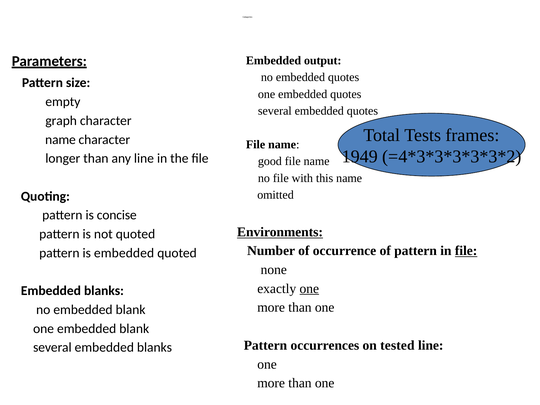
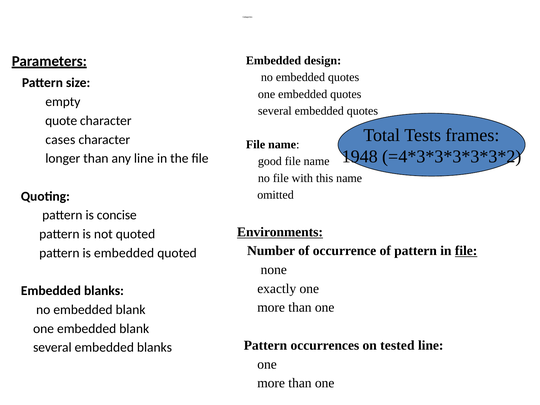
output: output -> design (323, 61)
graph: graph -> quote (61, 121)
name: name -> cases (60, 140)
1949: 1949 -> 1948 (360, 157)
one underline: present -> none (309, 289)
